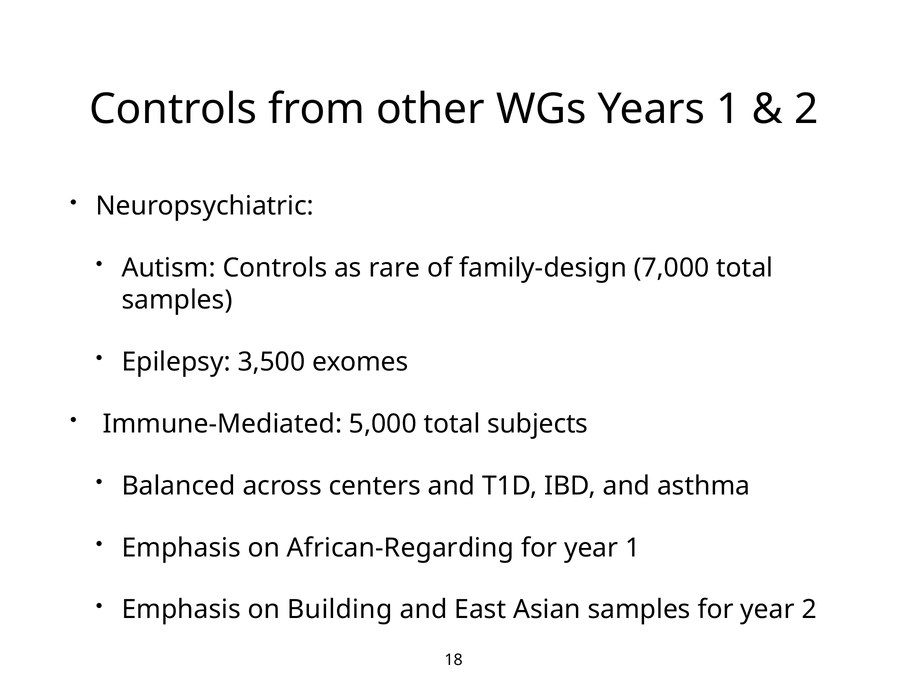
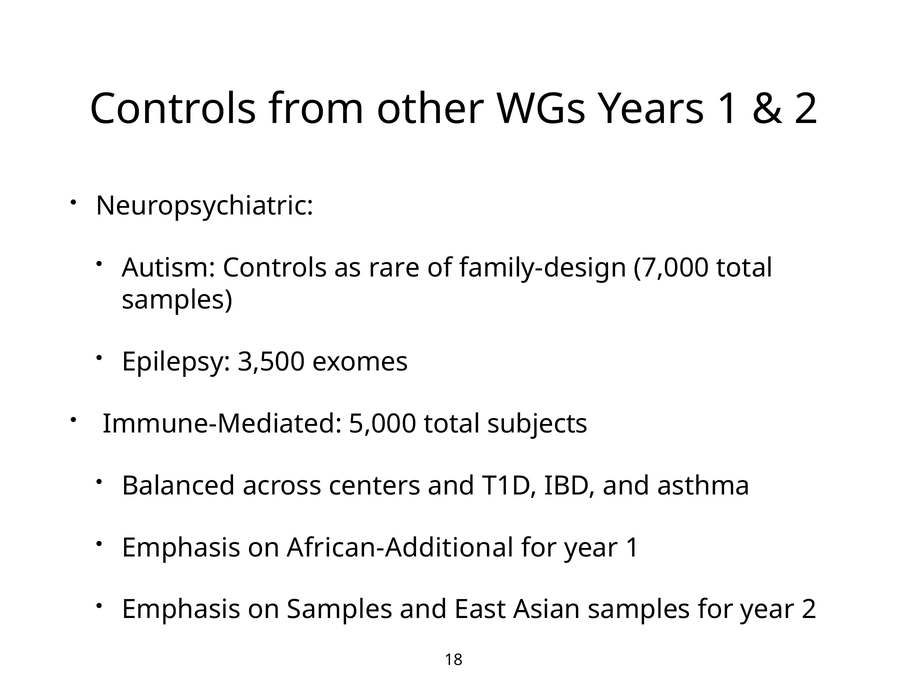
African-Regarding: African-Regarding -> African-Additional (400, 548)
on Building: Building -> Samples (340, 610)
